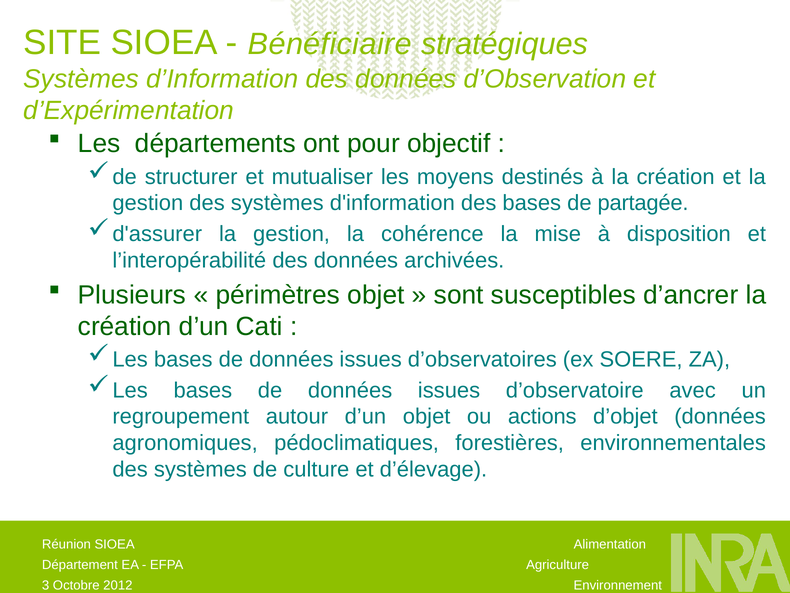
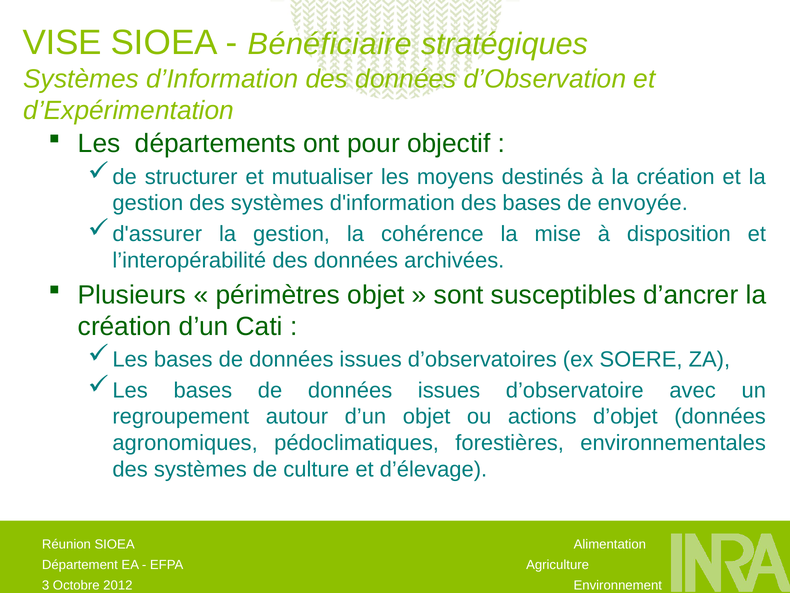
SITE: SITE -> VISE (62, 42)
partagée: partagée -> envoyée (643, 203)
